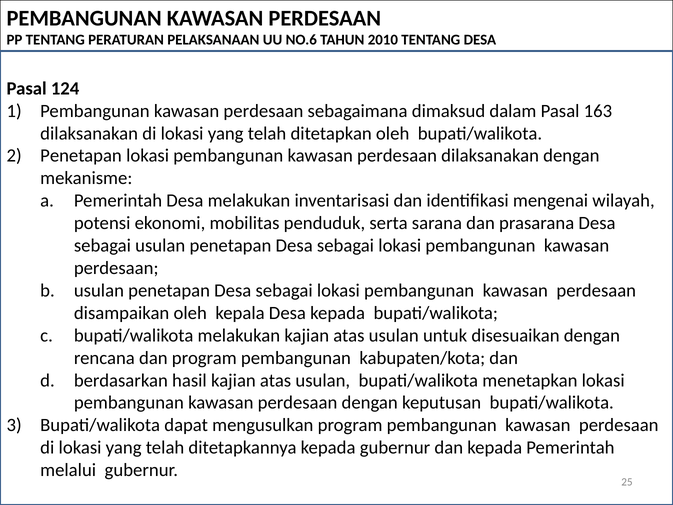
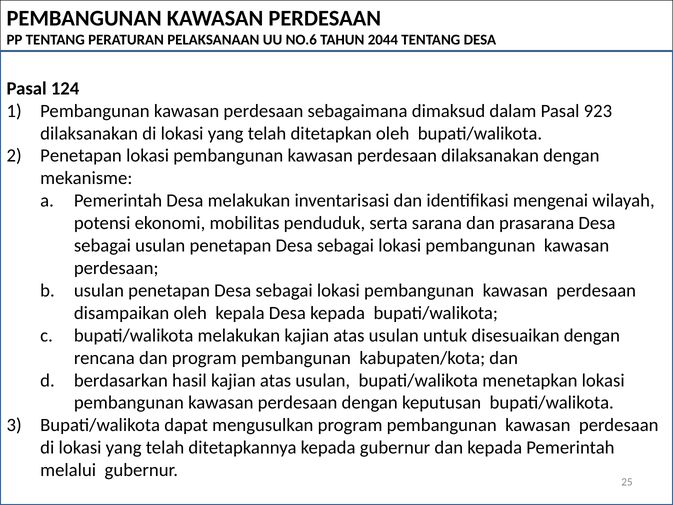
2010: 2010 -> 2044 (383, 40)
163: 163 -> 923 (598, 111)
